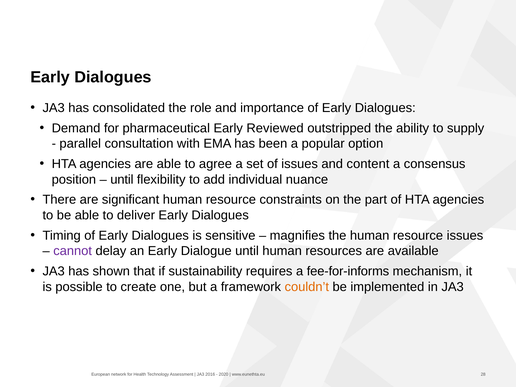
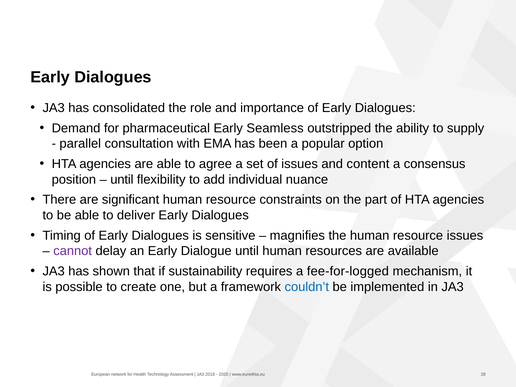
Reviewed: Reviewed -> Seamless (275, 128)
fee-for-informs: fee-for-informs -> fee-for-logged (348, 271)
couldn’t colour: orange -> blue (307, 287)
